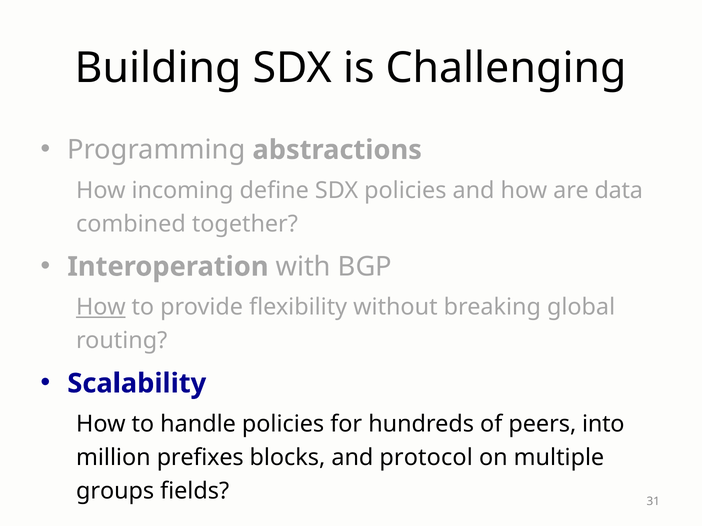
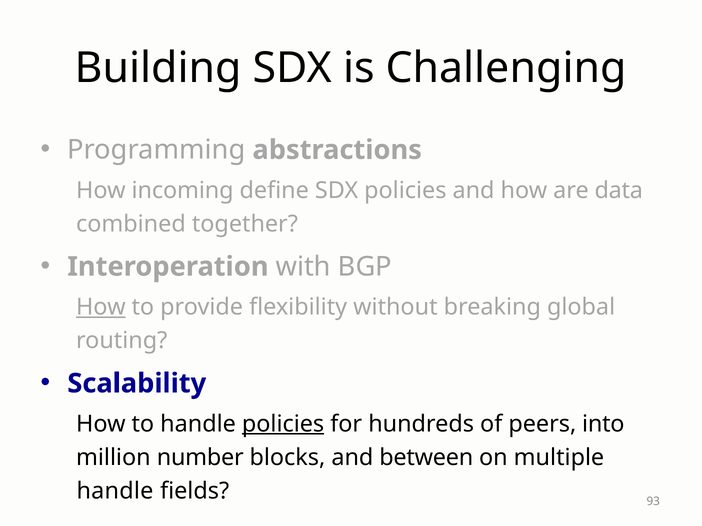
policies underline: none -> present (283, 424)
prefixes: prefixes -> number (200, 458)
protocol: protocol -> between (426, 458)
groups: groups -> handle (115, 492)
31: 31 -> 93 (653, 502)
